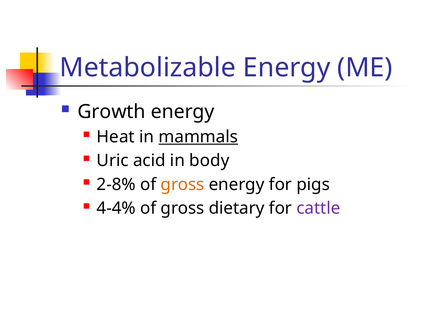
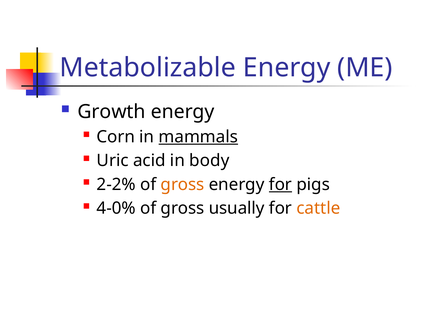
Heat: Heat -> Corn (116, 137)
2-8%: 2-8% -> 2-2% (116, 185)
for underline: none -> present (280, 185)
4-4%: 4-4% -> 4-0% (116, 209)
dietary: dietary -> usually (237, 209)
cattle colour: purple -> orange (318, 209)
